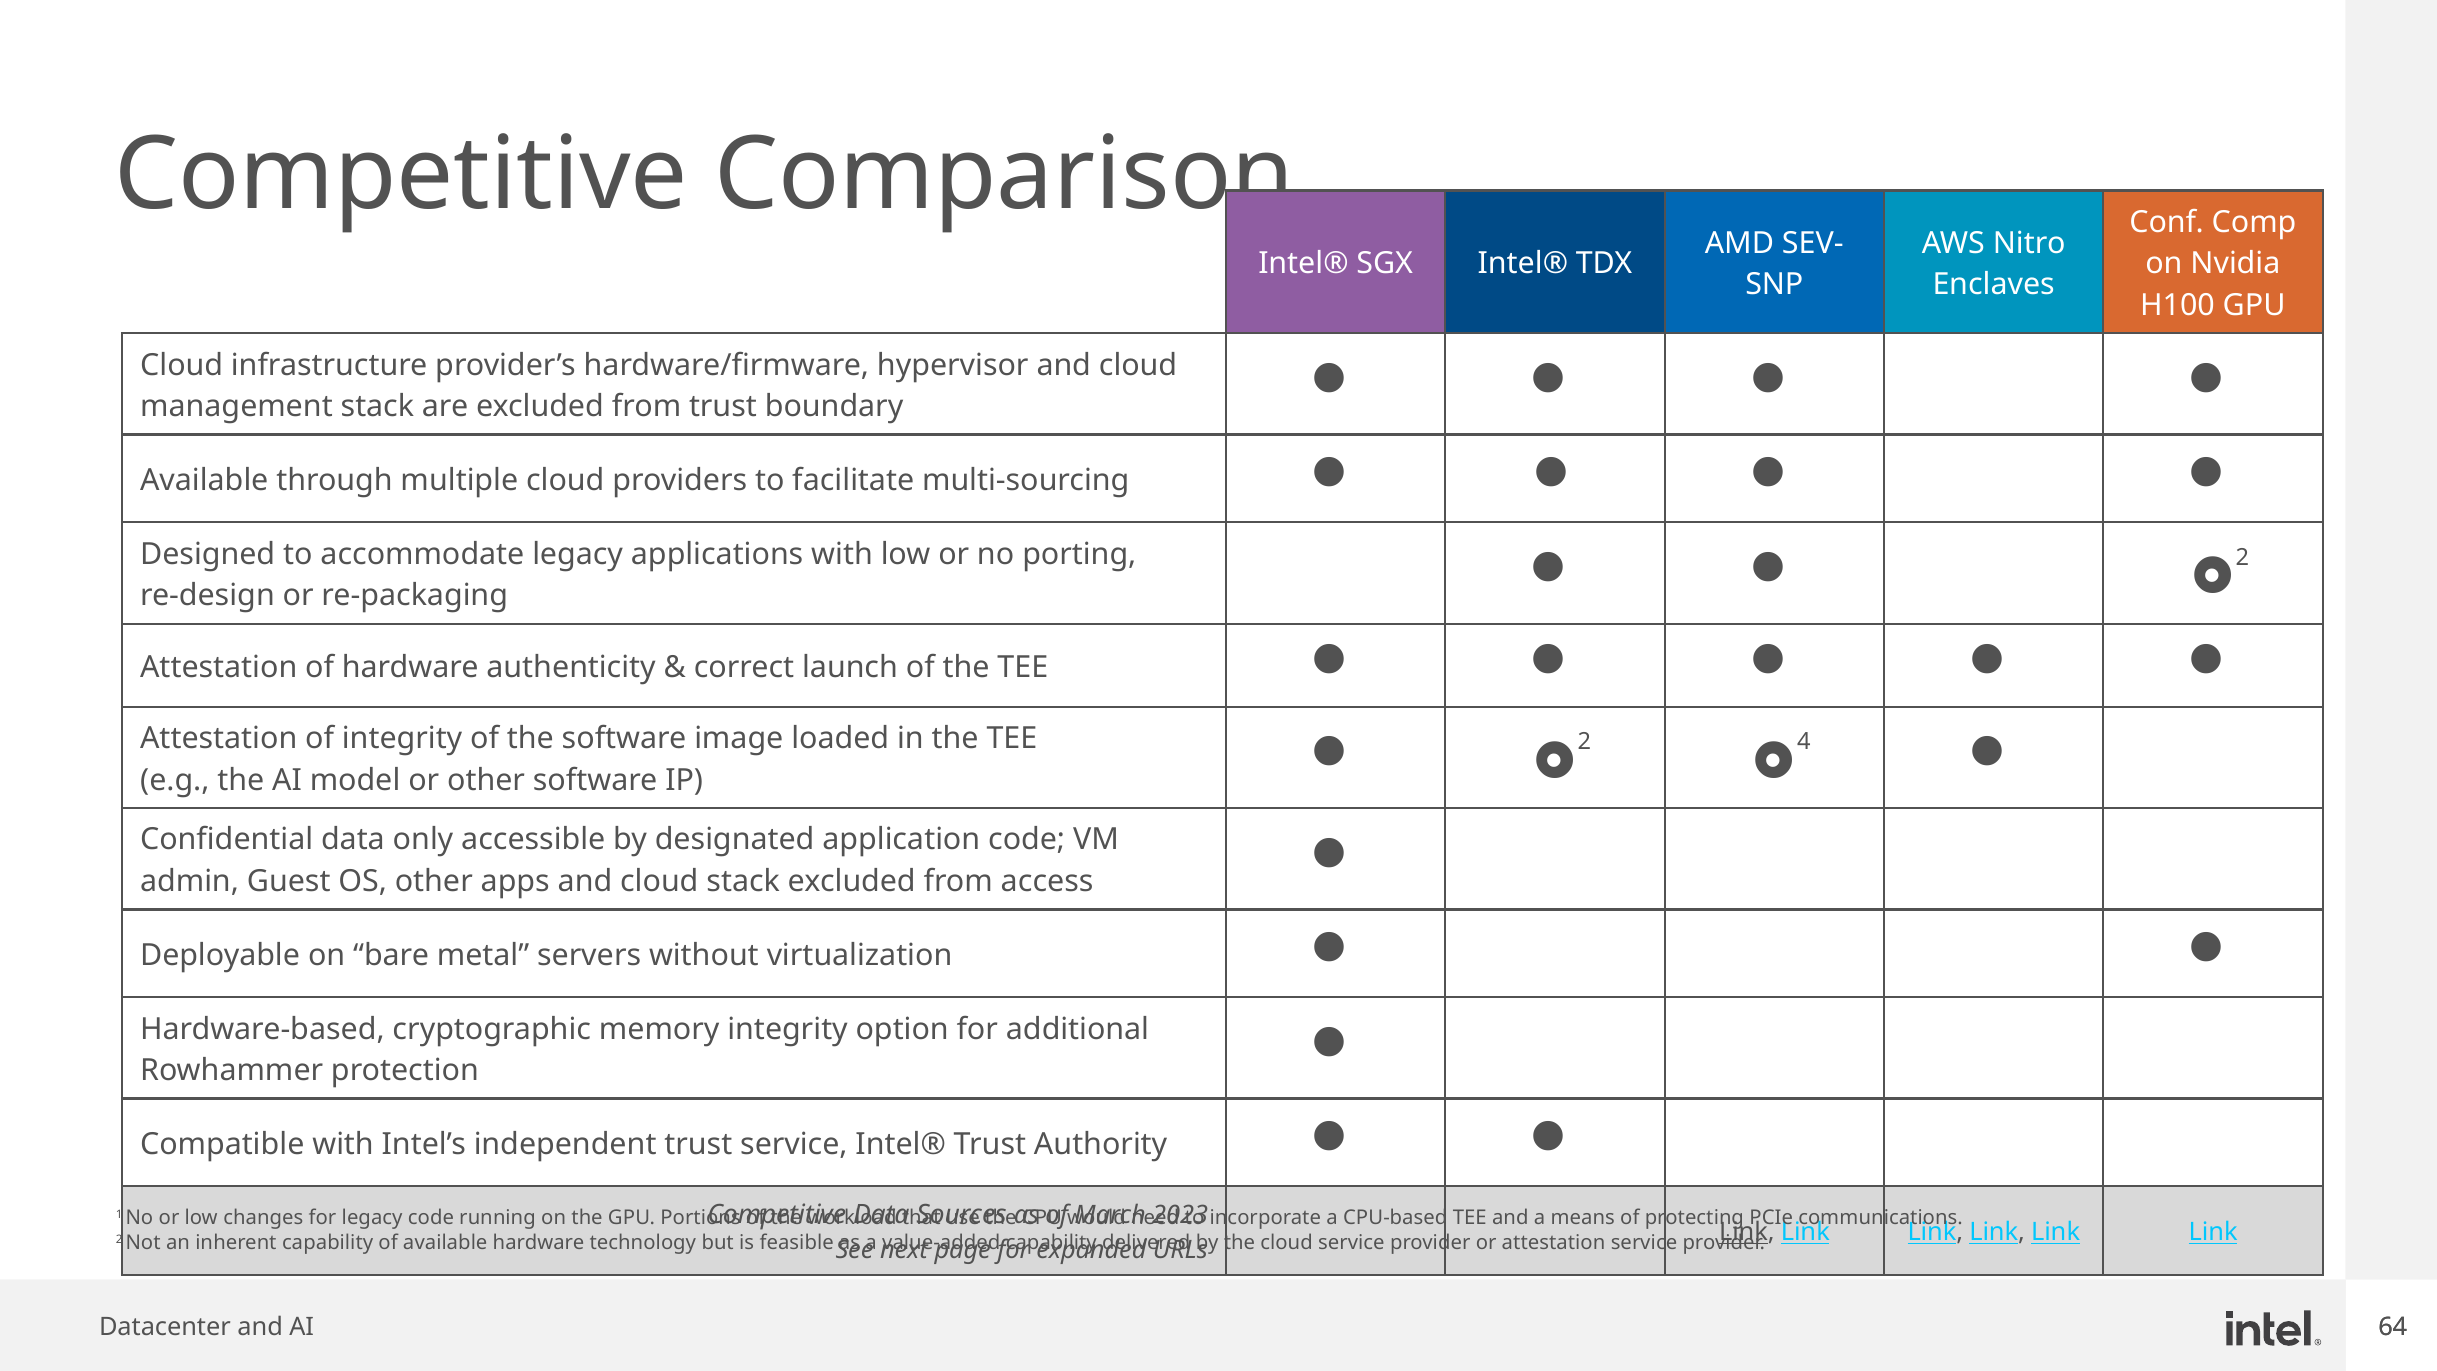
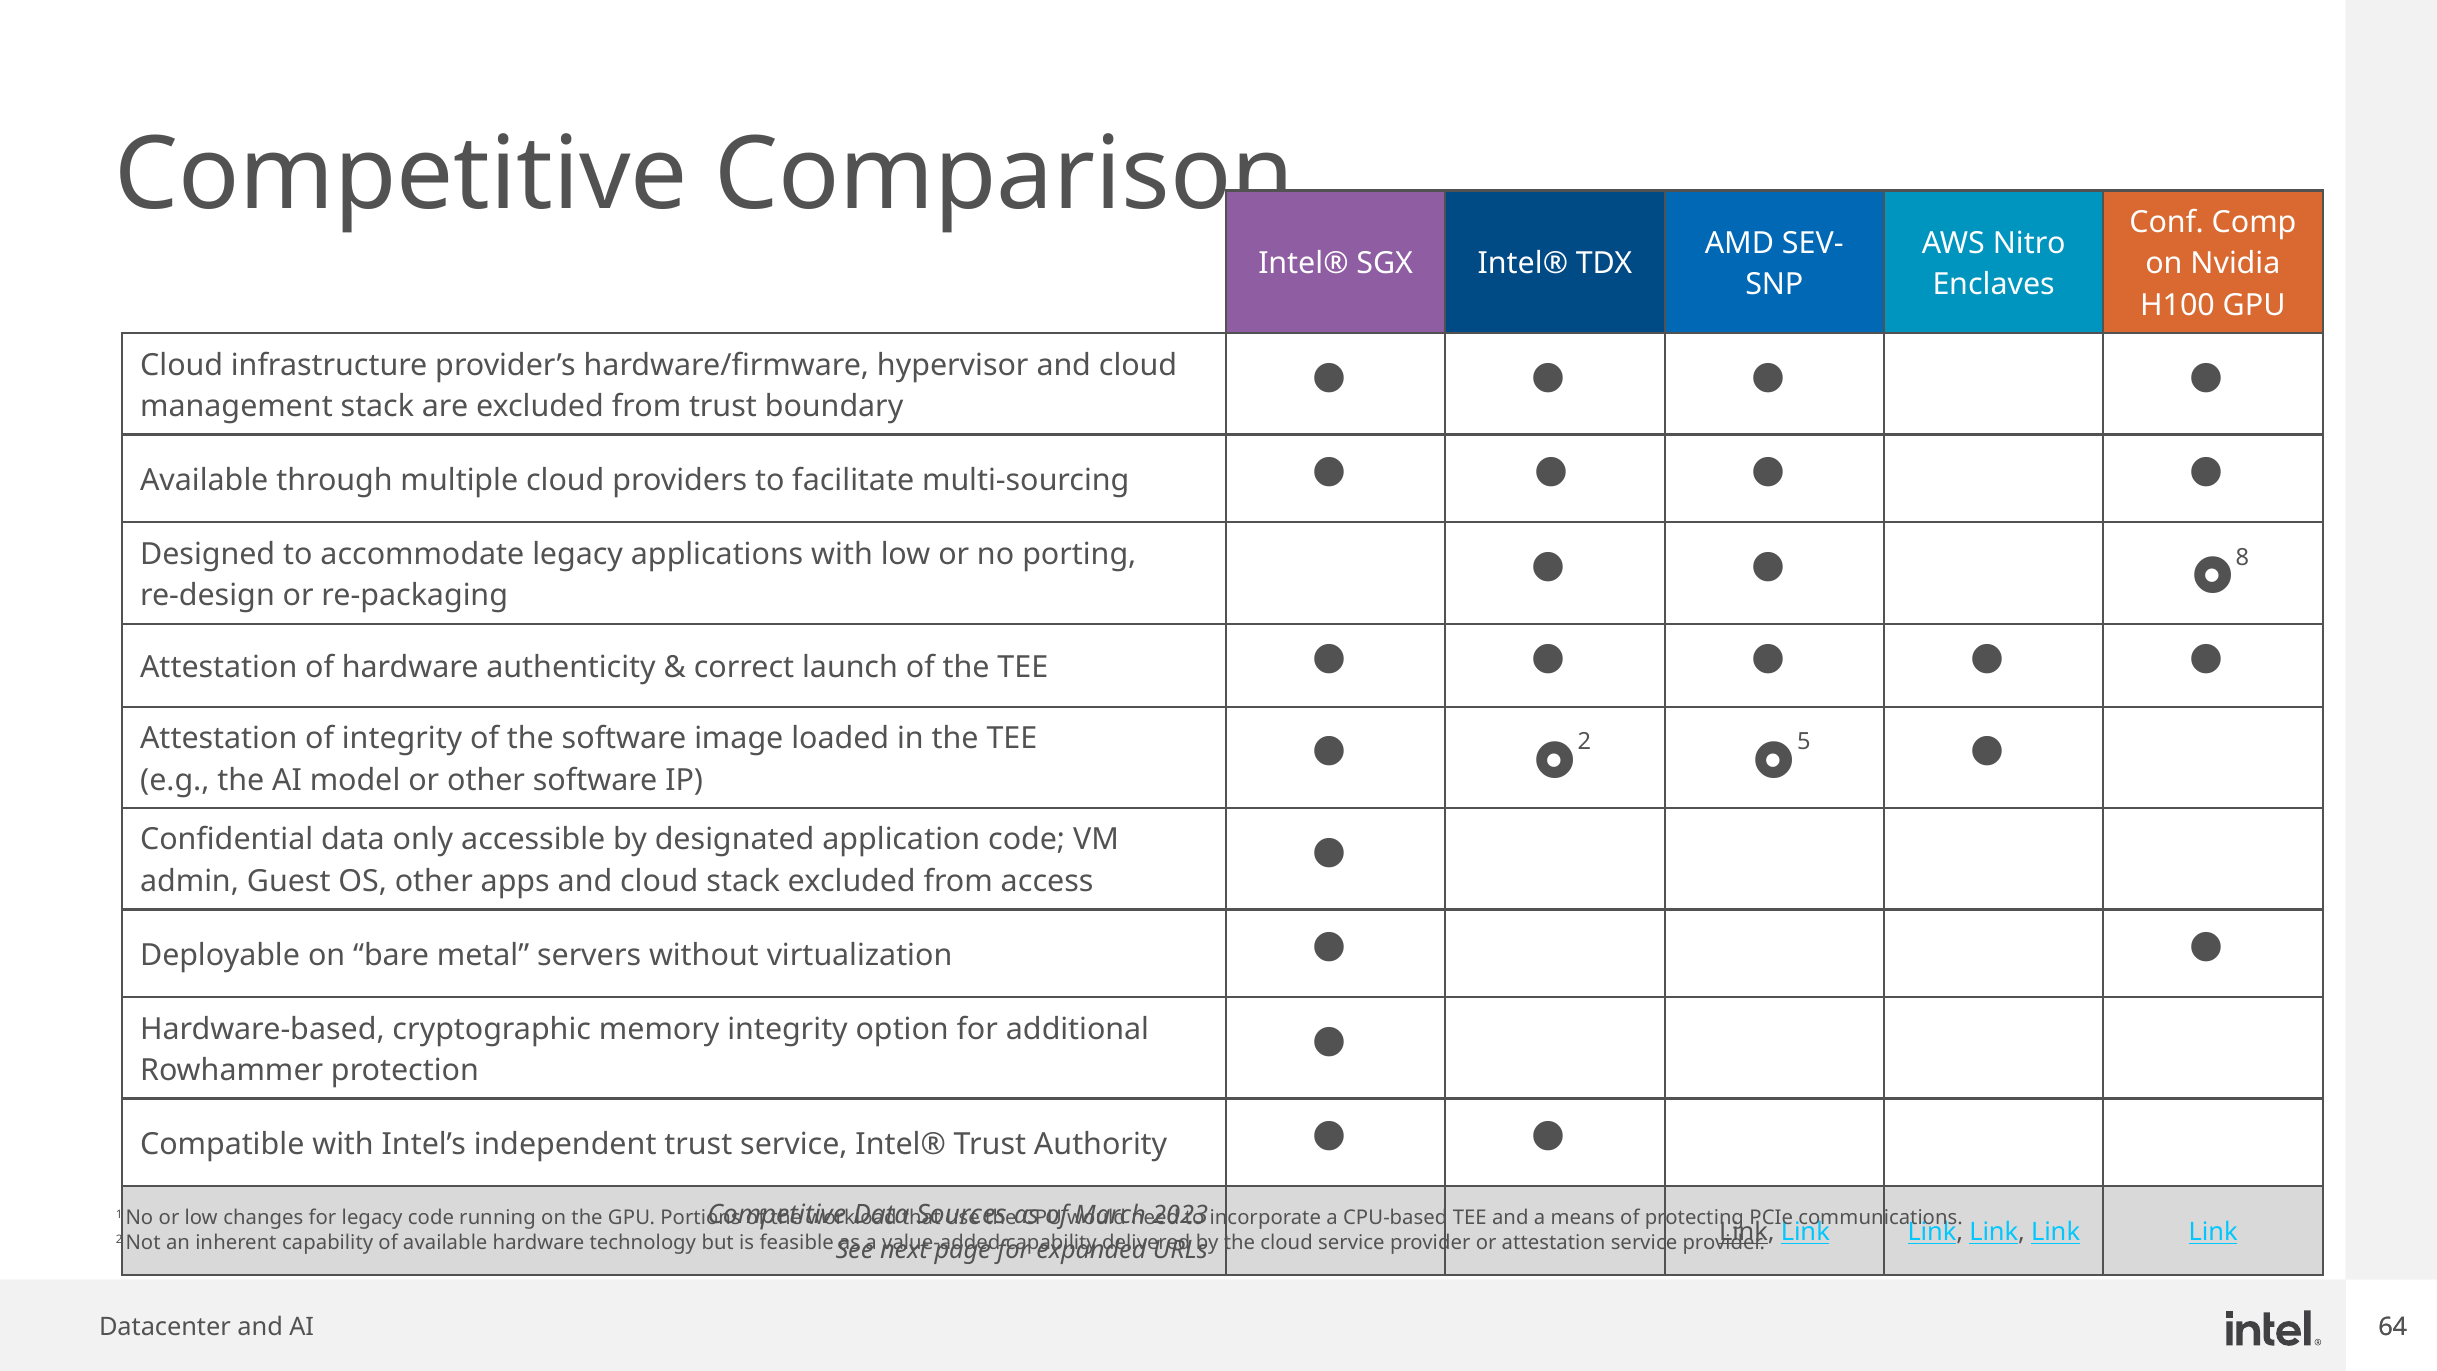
2: 2 -> 8 (2242, 557)
4: 4 -> 5 (1804, 742)
